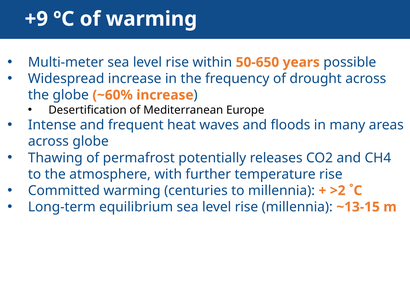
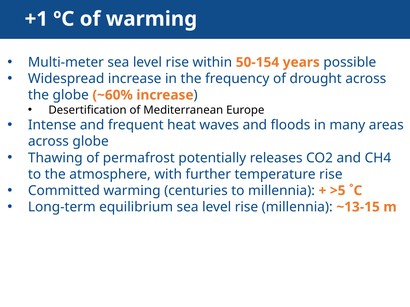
+9: +9 -> +1 (36, 19)
50-650: 50-650 -> 50-154 (257, 62)
>2: >2 -> >5 (338, 191)
